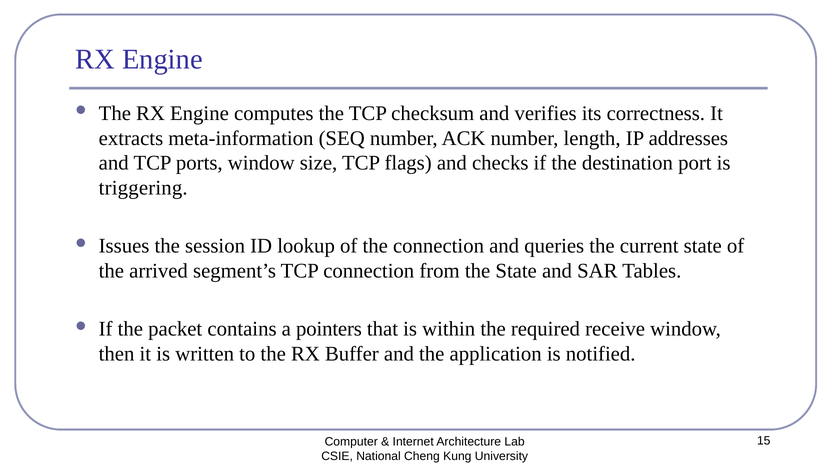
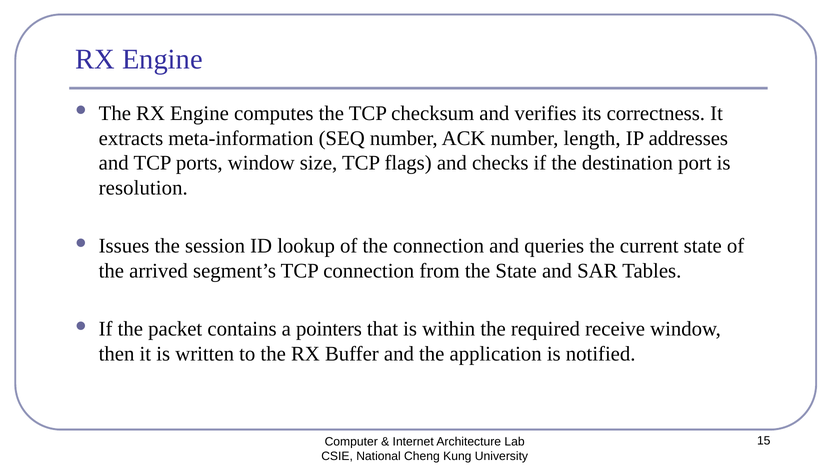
triggering: triggering -> resolution (143, 188)
